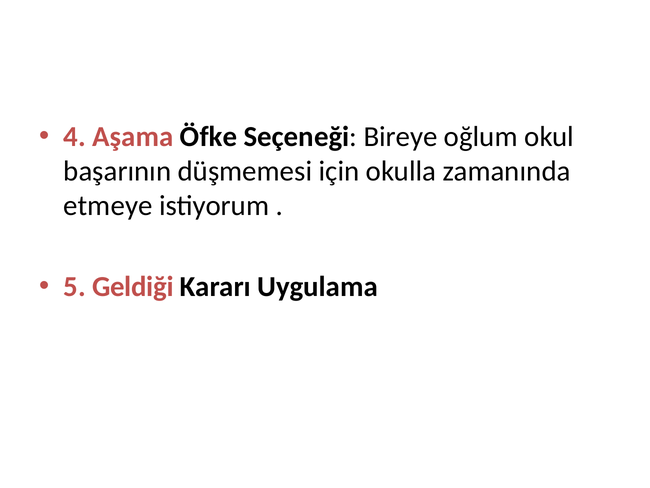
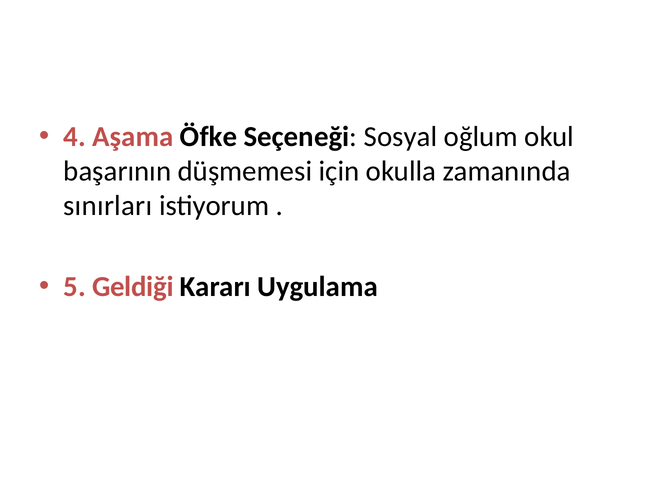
Bireye: Bireye -> Sosyal (401, 136)
etmeye: etmeye -> sınırları (108, 206)
